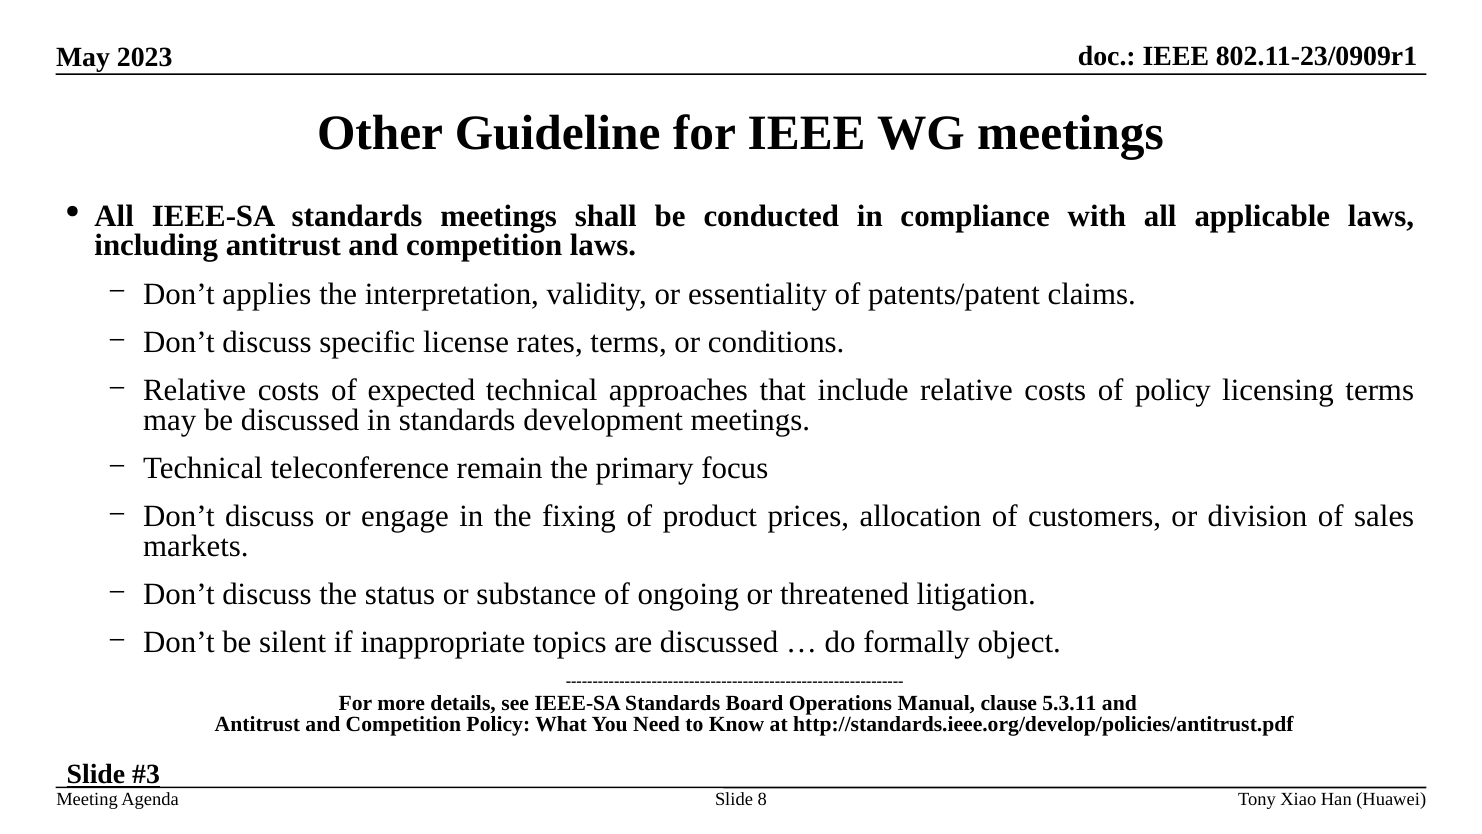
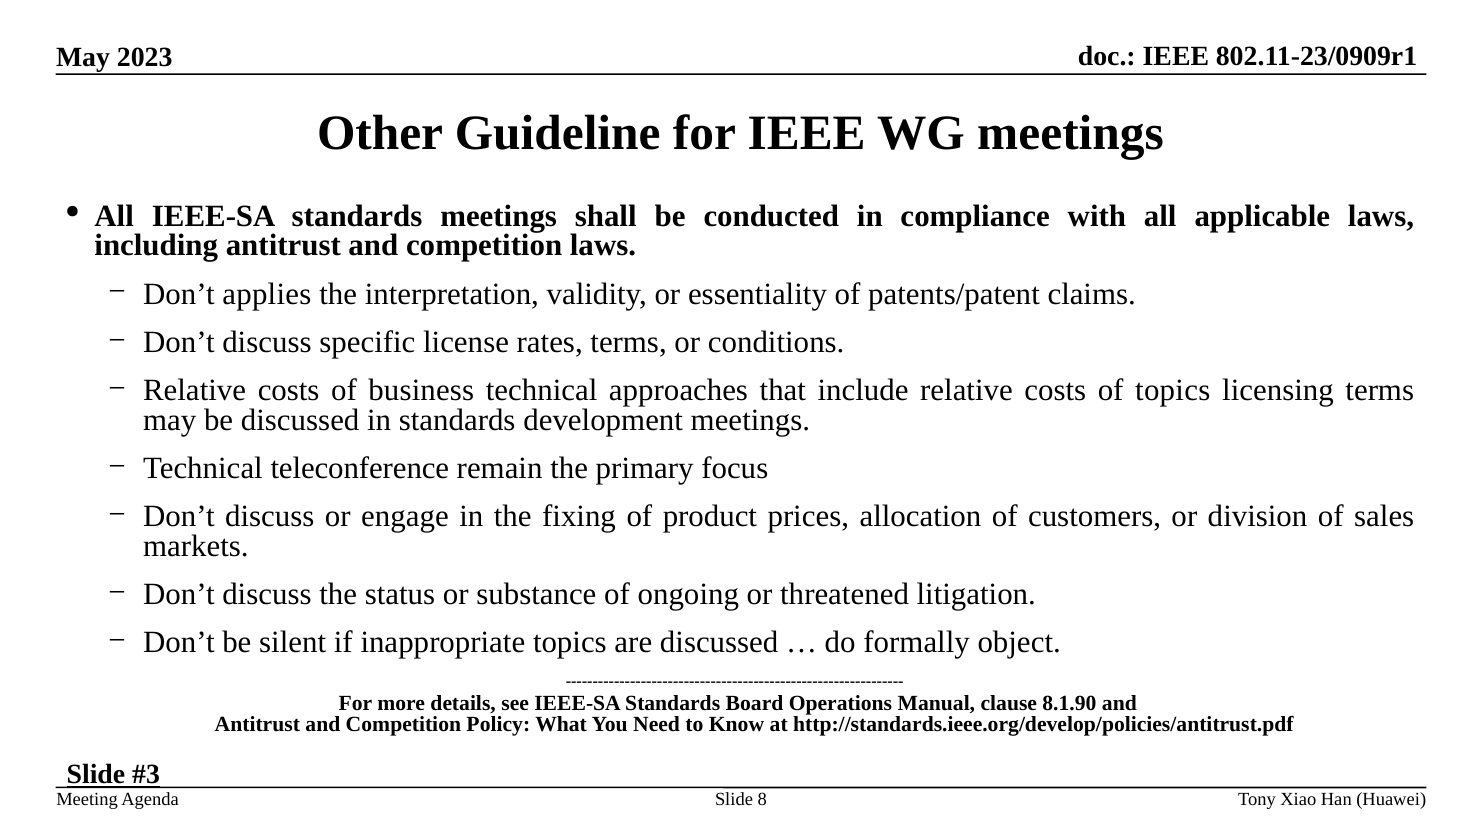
expected: expected -> business (421, 390)
of policy: policy -> topics (1173, 390)
5.3.11: 5.3.11 -> 8.1.90 (1069, 703)
